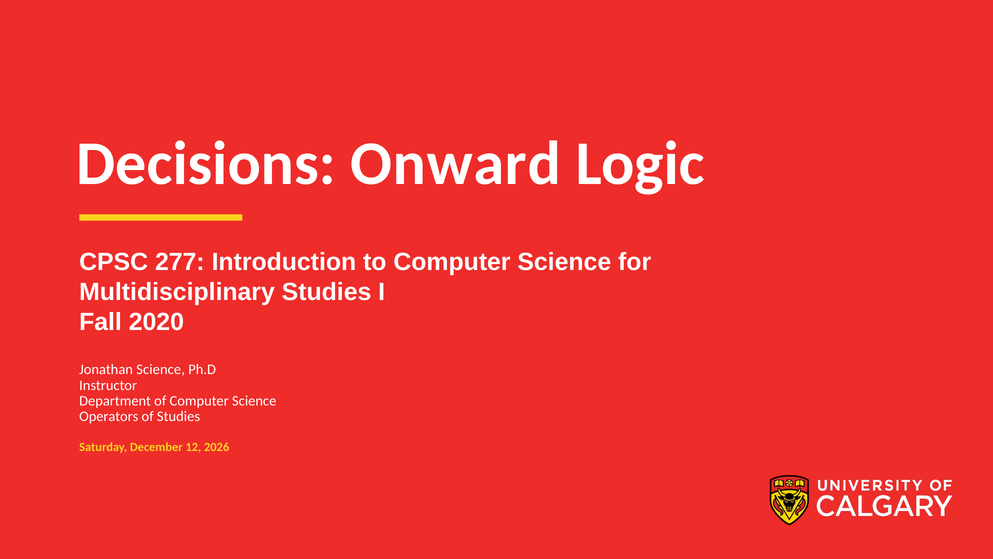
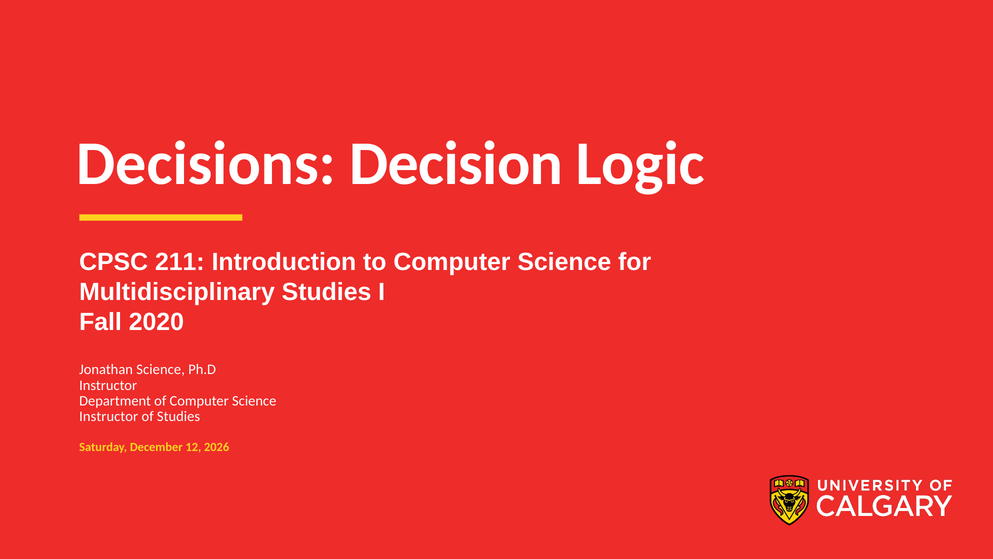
Onward: Onward -> Decision (456, 163)
277: 277 -> 211 (180, 262)
Operators: Operators -> Instructor (109, 416)
